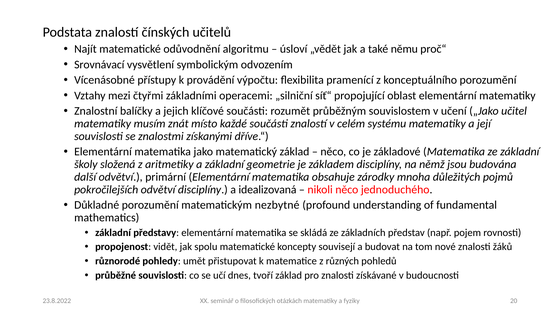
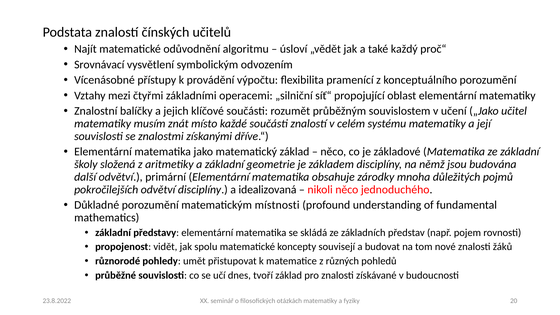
němu: němu -> každý (404, 49)
nezbytné: nezbytné -> místnosti (277, 205)
